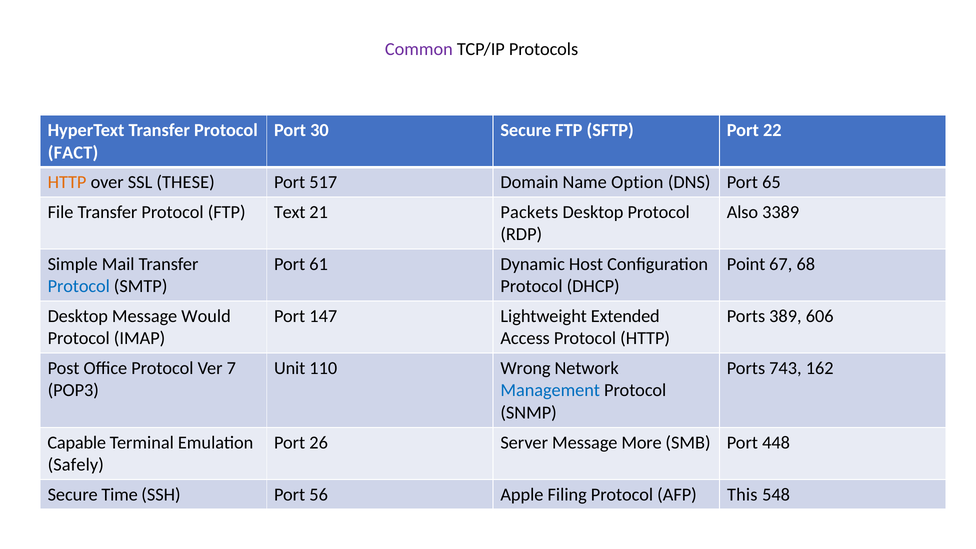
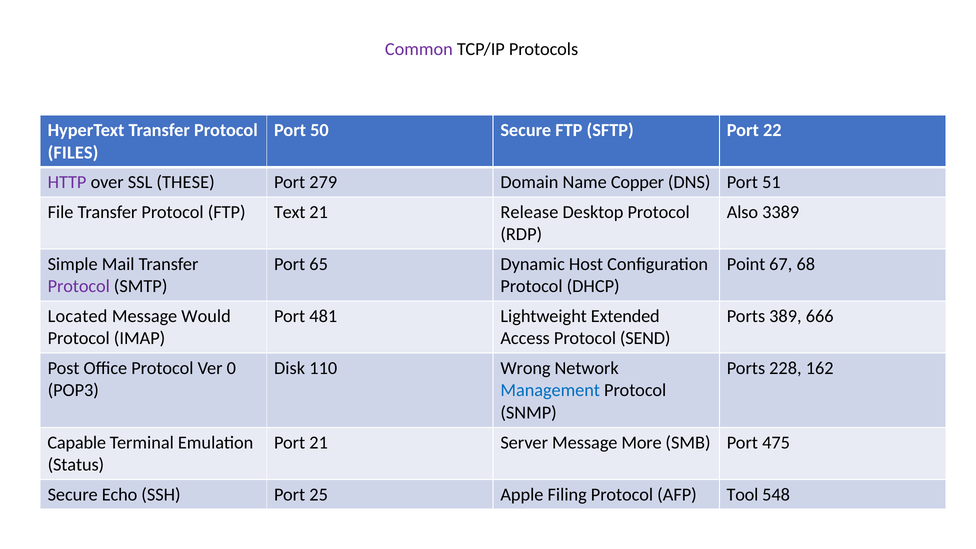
30: 30 -> 50 (319, 130)
FACT: FACT -> FILES (73, 153)
HTTP colour: orange -> purple (67, 182)
517: 517 -> 279 (323, 182)
Option: Option -> Copper (637, 182)
65: 65 -> 51 (771, 182)
Packets: Packets -> Release (529, 212)
61: 61 -> 65 (319, 264)
Protocol colour: blue -> purple (79, 286)
Desktop: Desktop -> Located (78, 316)
147: 147 -> 481 (323, 316)
606: 606 -> 666 (820, 316)
Protocol HTTP: HTTP -> SEND (645, 338)
7: 7 -> 0 (231, 368)
Unit: Unit -> Disk (290, 368)
743: 743 -> 228 (785, 368)
Port 26: 26 -> 21 (319, 442)
448: 448 -> 475 (776, 442)
Safely: Safely -> Status (76, 465)
Time: Time -> Echo (120, 494)
56: 56 -> 25 (319, 494)
This: This -> Tool (742, 494)
